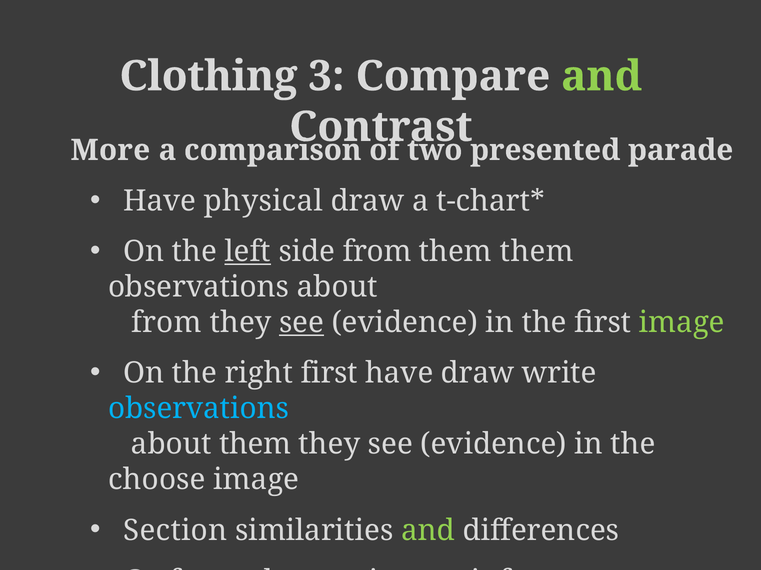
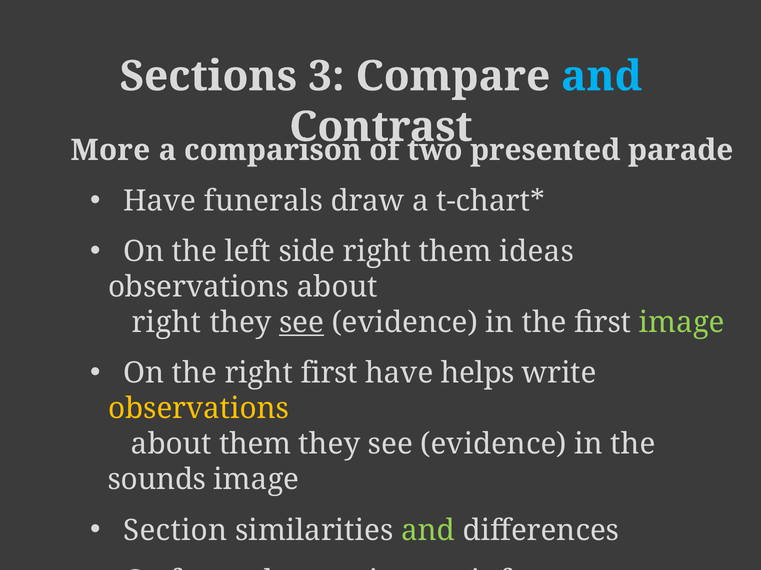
Clothing: Clothing -> Sections (208, 76)
and colour: light green -> light blue (602, 76)
physical: physical -> funerals (264, 201)
left underline: present -> none (248, 252)
side from: from -> right (377, 252)
them them: them -> ideas (537, 252)
from: from -> right (166, 323)
have draw: draw -> helps (478, 374)
observations colour: light blue -> yellow (199, 409)
choose: choose -> sounds (157, 480)
